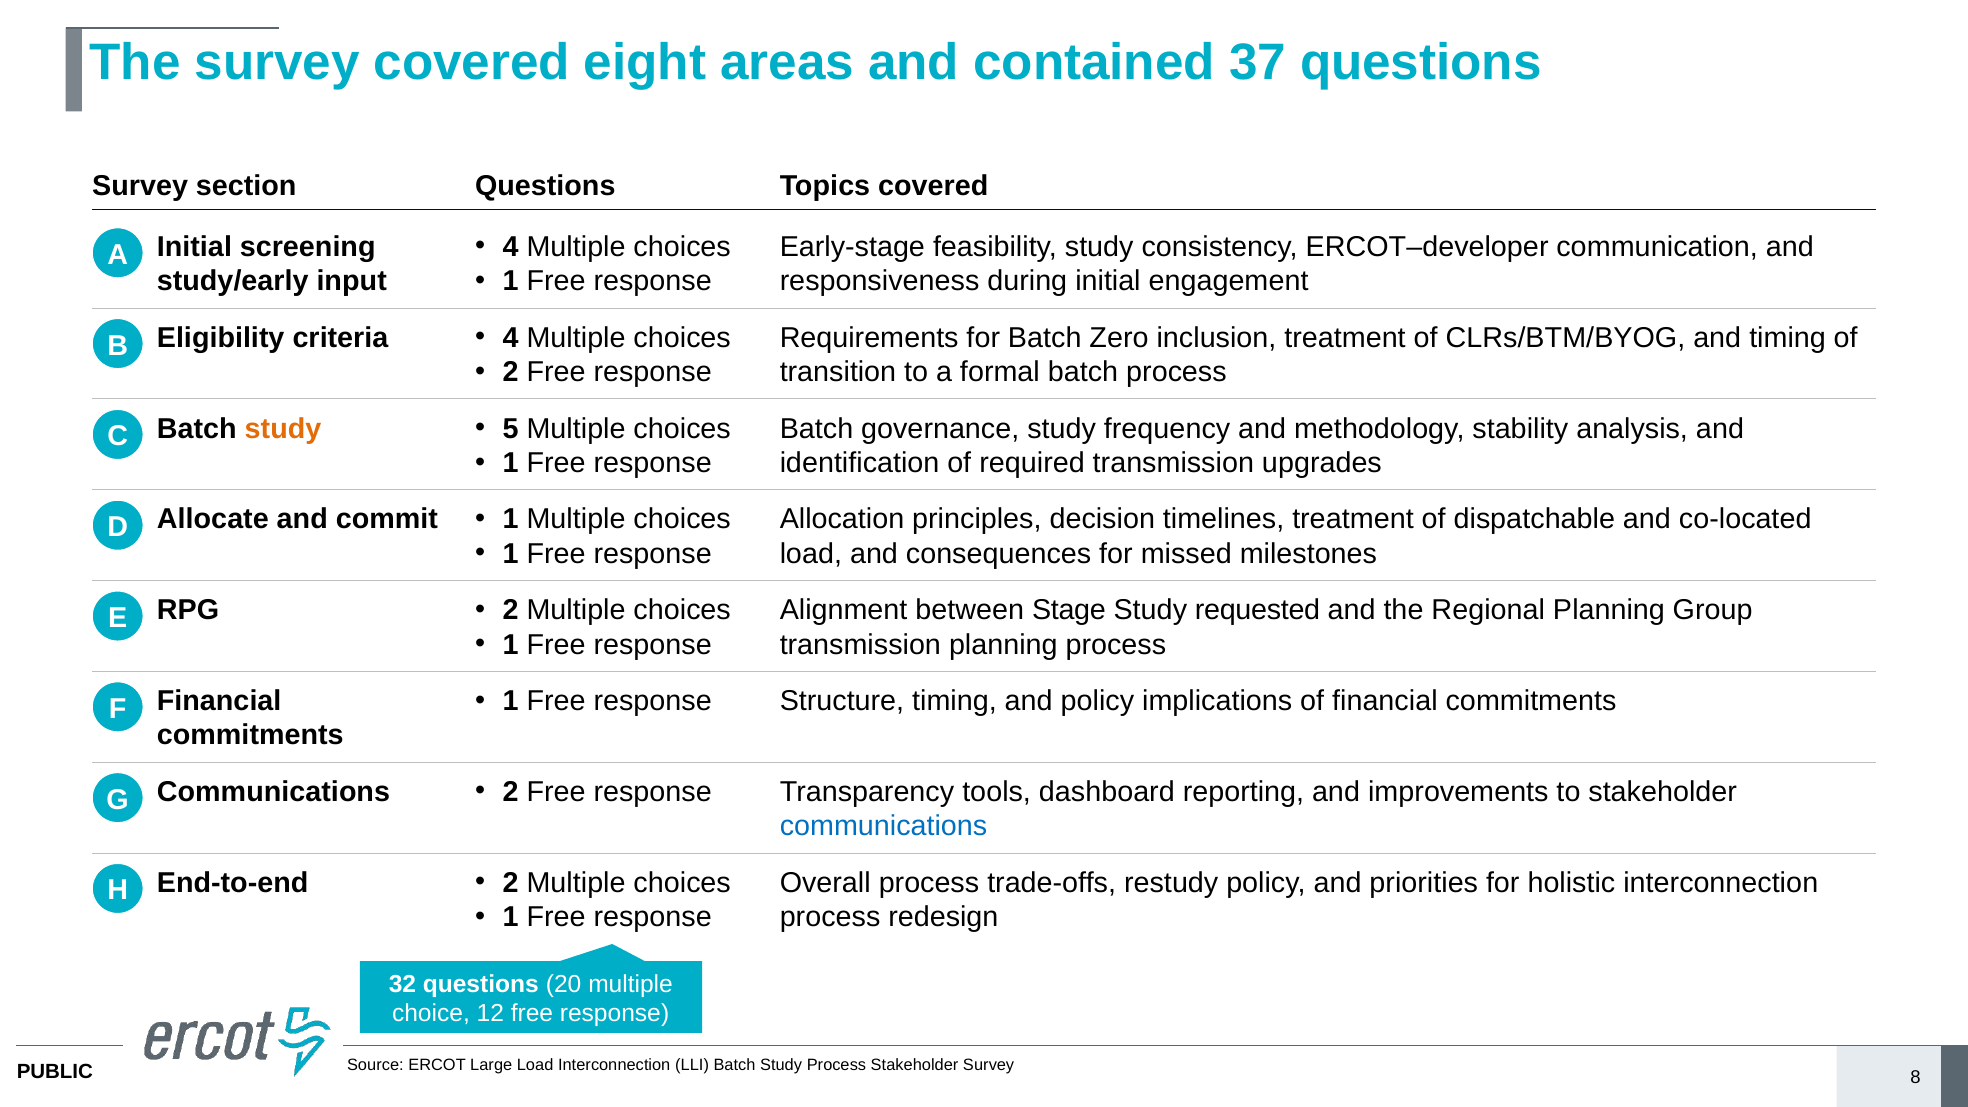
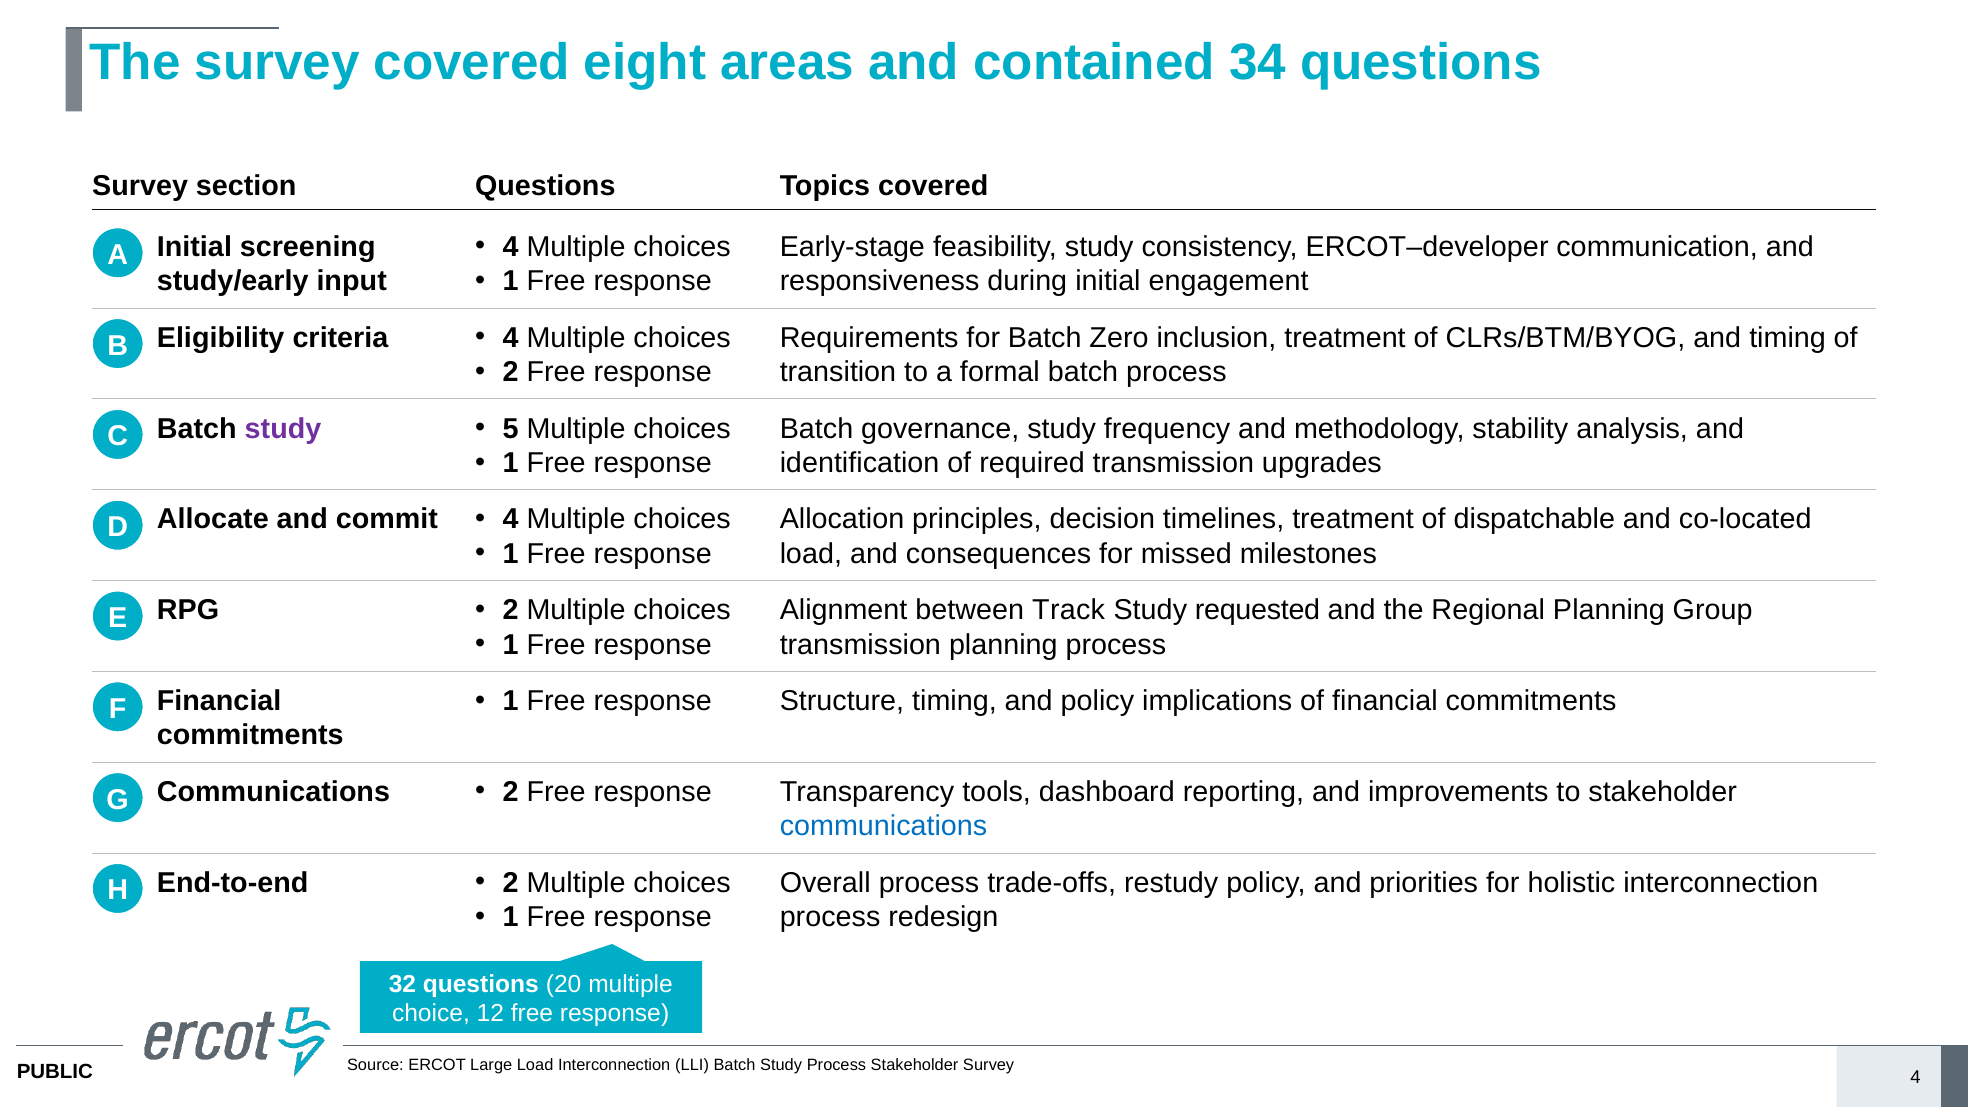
37: 37 -> 34 (1258, 62)
study colour: orange -> purple (283, 429)
1: 1 -> 4 (511, 519)
Stage: Stage -> Track (1069, 610)
8: 8 -> 4 (1915, 1078)
